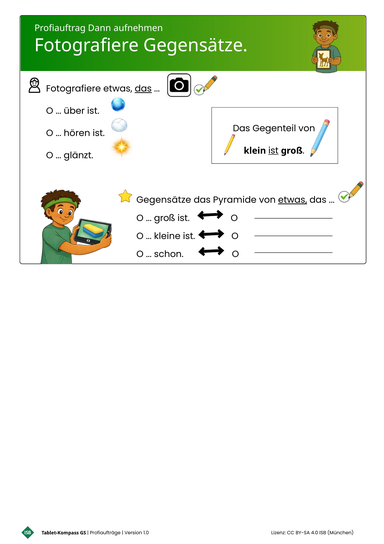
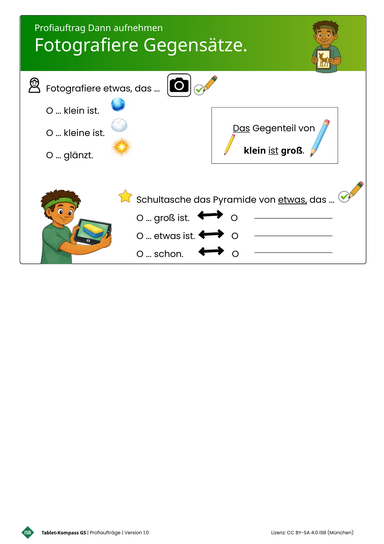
das underline: present -> none (143, 89)
über: über -> klein (74, 111)
Das underline: none -> present (241, 128)
hören: hören -> kleine (77, 133)
Gegensätze: Gegensätze -> Schultasche (164, 200)
kleine: kleine -> etwas (167, 236)
